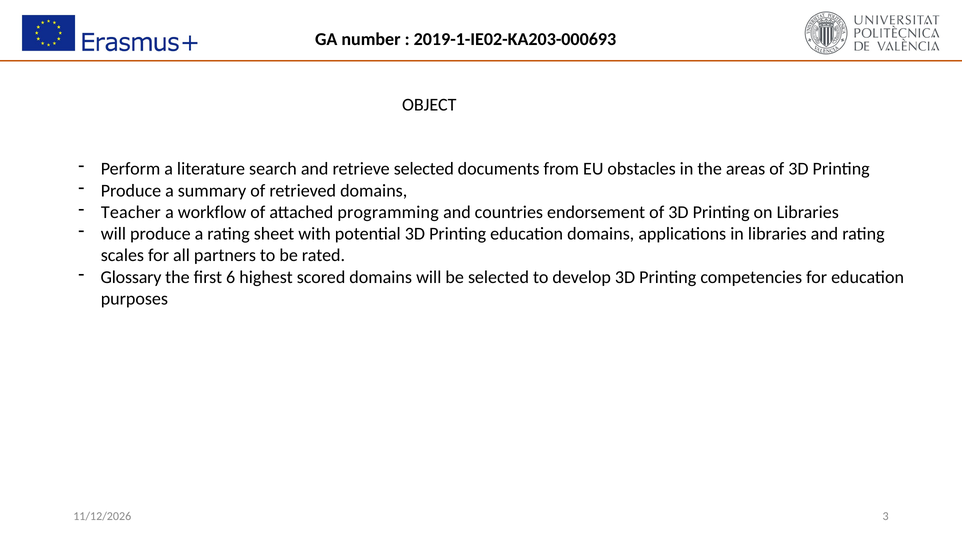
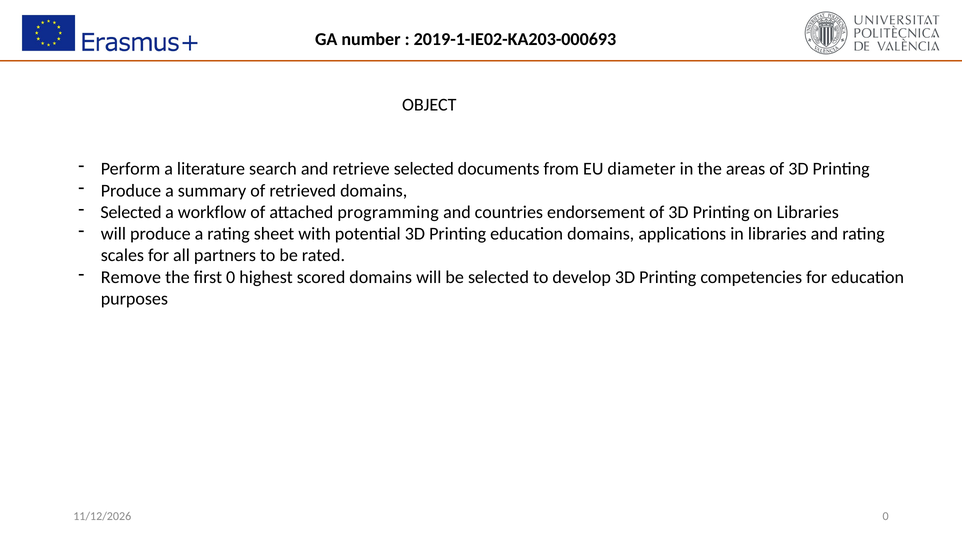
obstacles: obstacles -> diameter (642, 169)
Teacher: Teacher -> Selected (131, 212)
Glossary: Glossary -> Remove (131, 277)
first 6: 6 -> 0 (231, 277)
3: 3 -> 0 (886, 517)
